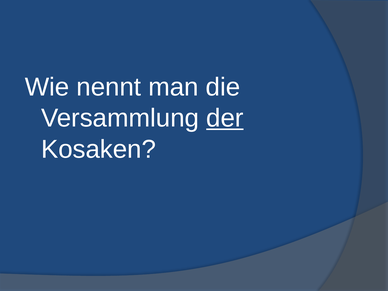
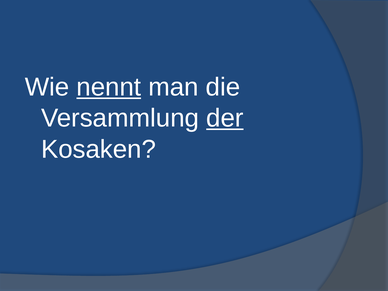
nennt underline: none -> present (109, 87)
